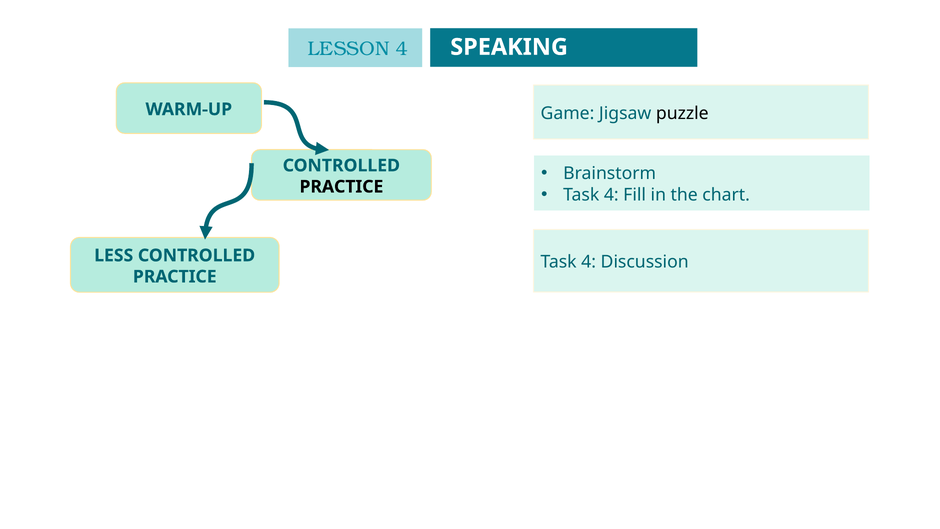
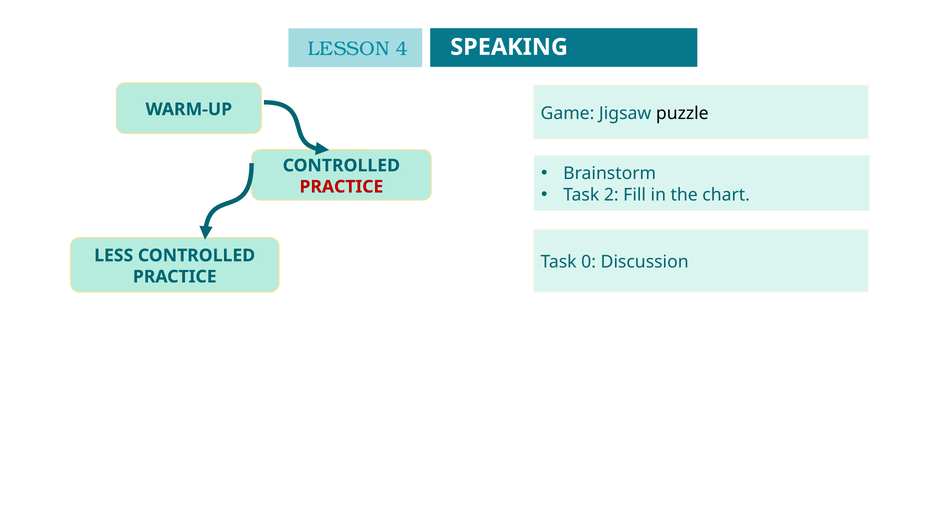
PRACTICE colour: black -> red (341, 187)
4: 4 -> 2 (611, 195)
4: 4 -> 0 (589, 262)
